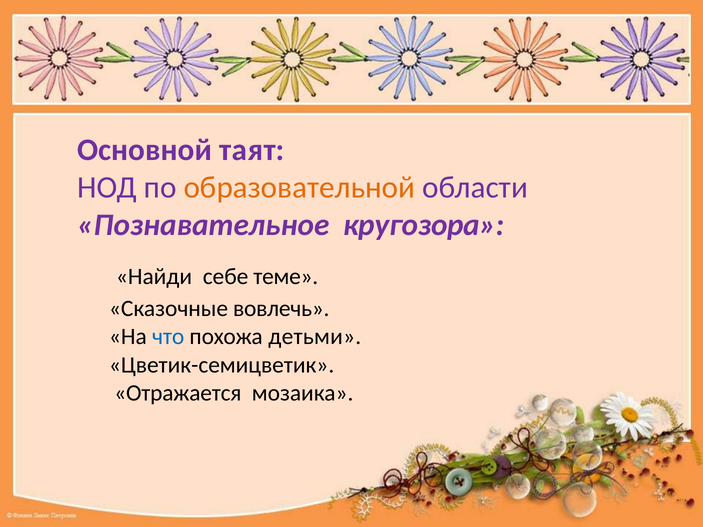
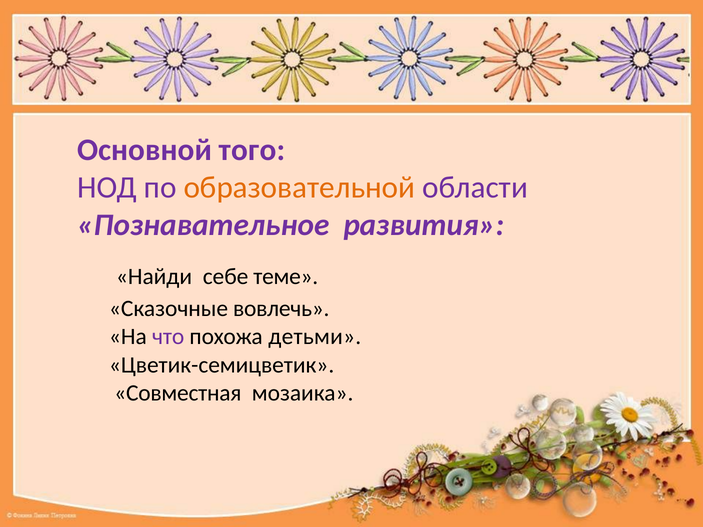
таят: таят -> того (252, 150)
кругозора: кругозора -> развития (424, 225)
что colour: blue -> purple (168, 337)
Отражается: Отражается -> Совместная (178, 393)
